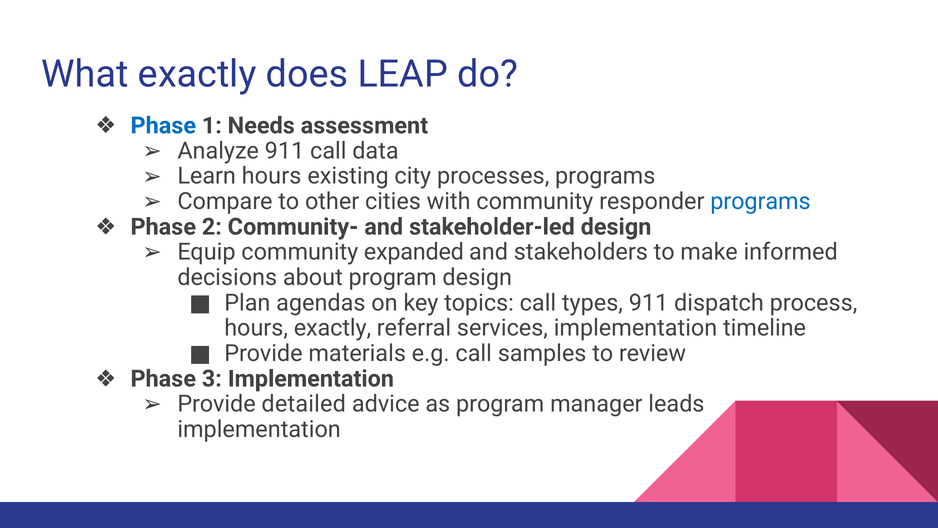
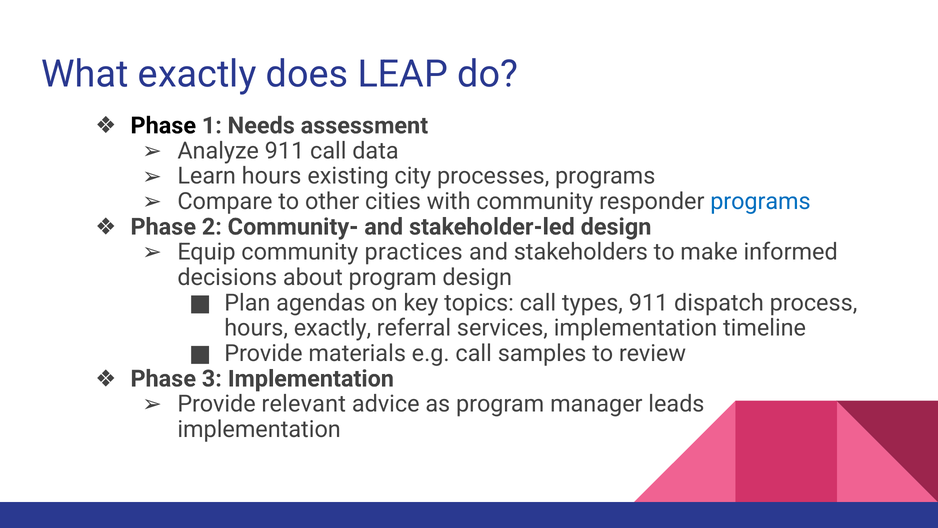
Phase colour: blue -> black (163, 126)
expanded: expanded -> practices (414, 252)
detailed: detailed -> relevant (304, 404)
